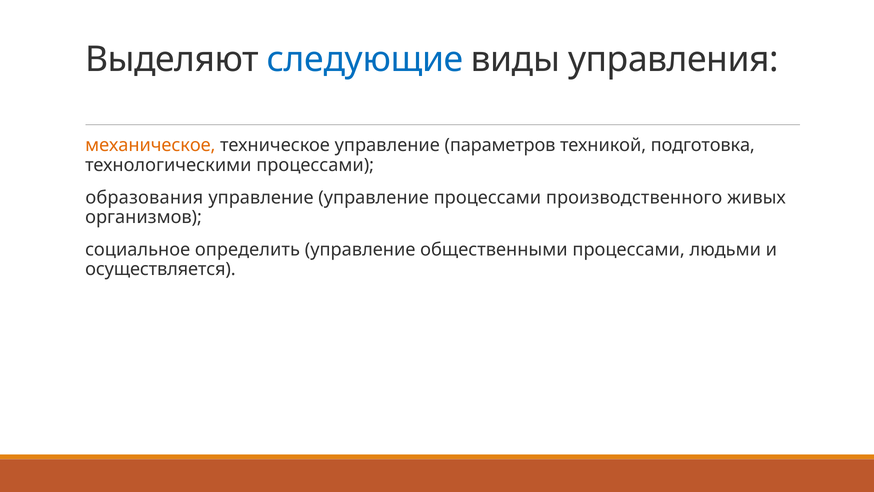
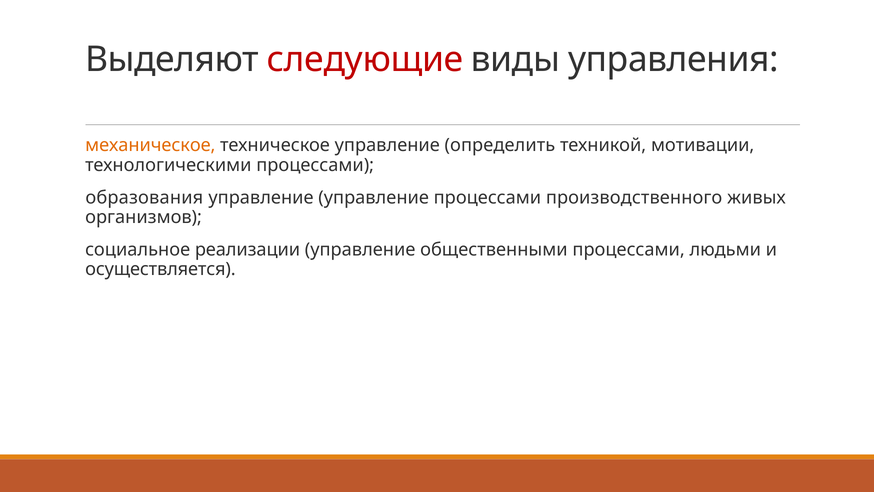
следующие colour: blue -> red (365, 60)
параметров: параметров -> определить (500, 145)
подготовка: подготовка -> мотивации (703, 145)
определить: определить -> реализации (247, 249)
